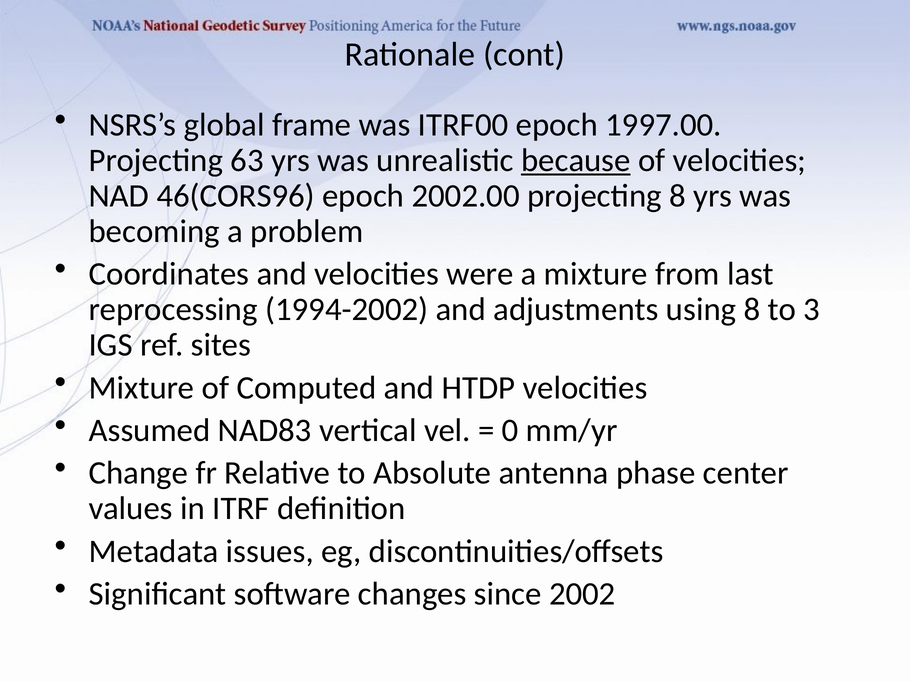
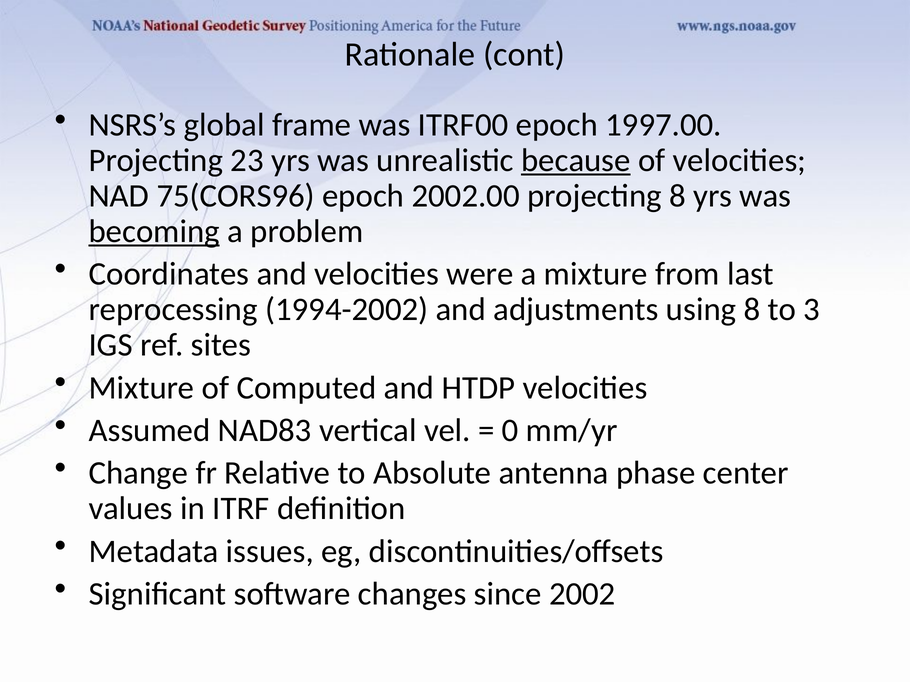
63: 63 -> 23 (247, 161)
46(CORS96: 46(CORS96 -> 75(CORS96 (236, 196)
becoming underline: none -> present (154, 232)
